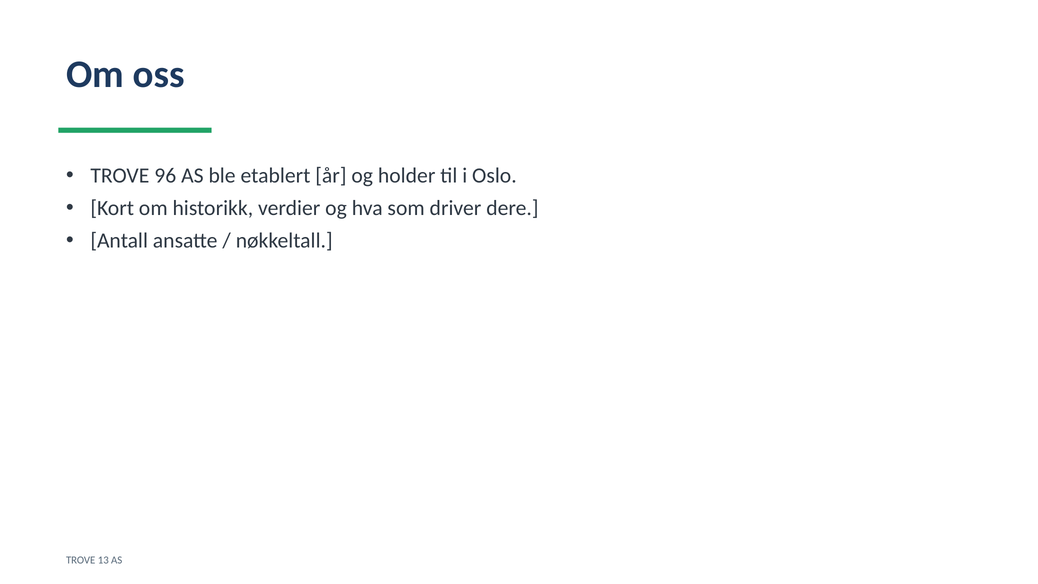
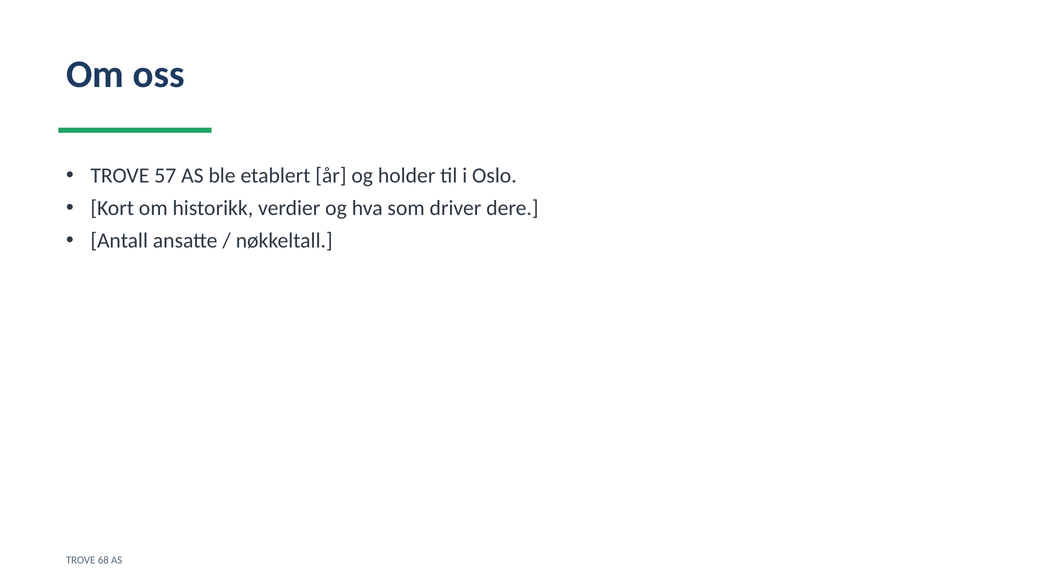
96: 96 -> 57 (165, 176)
13: 13 -> 68 (103, 560)
